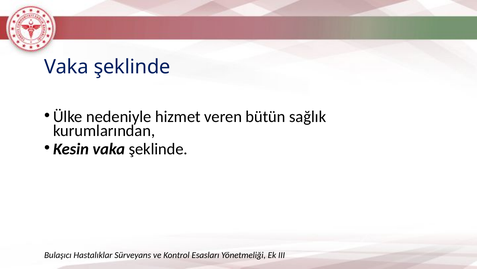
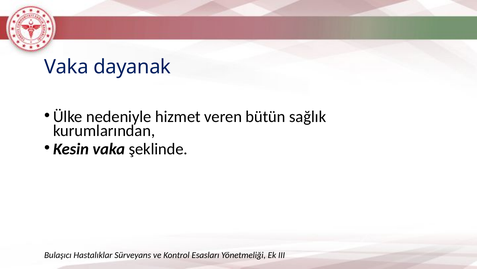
şeklinde: şeklinde -> dayanak (132, 67)
